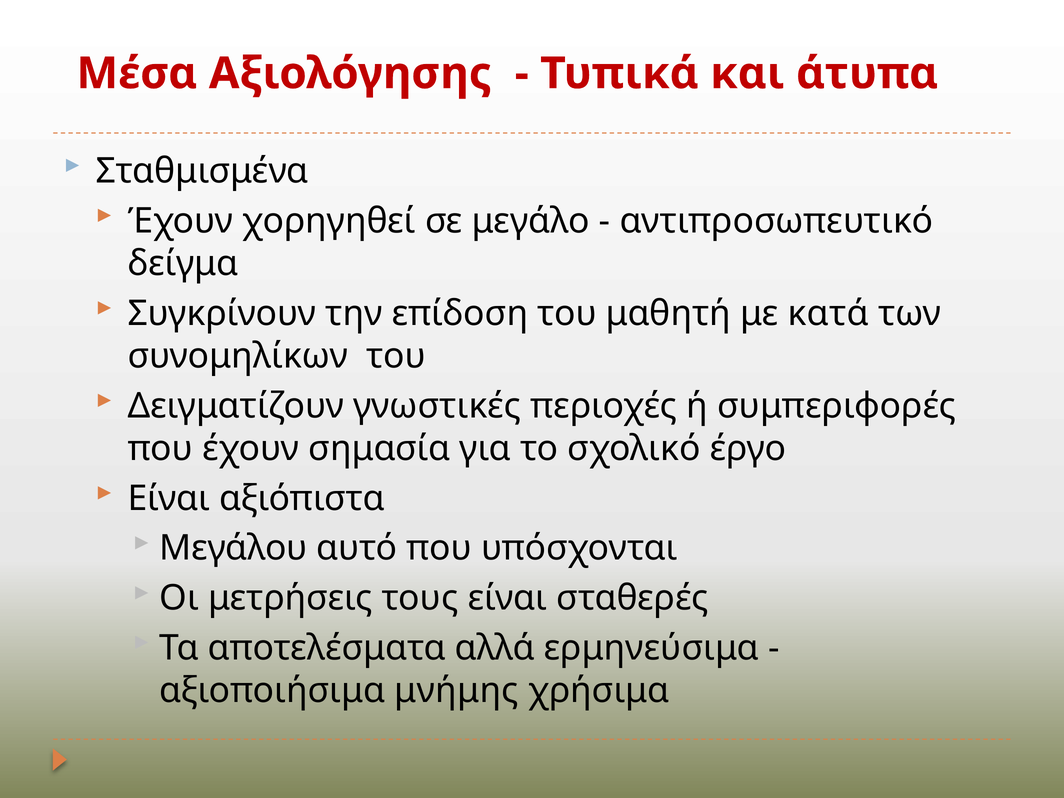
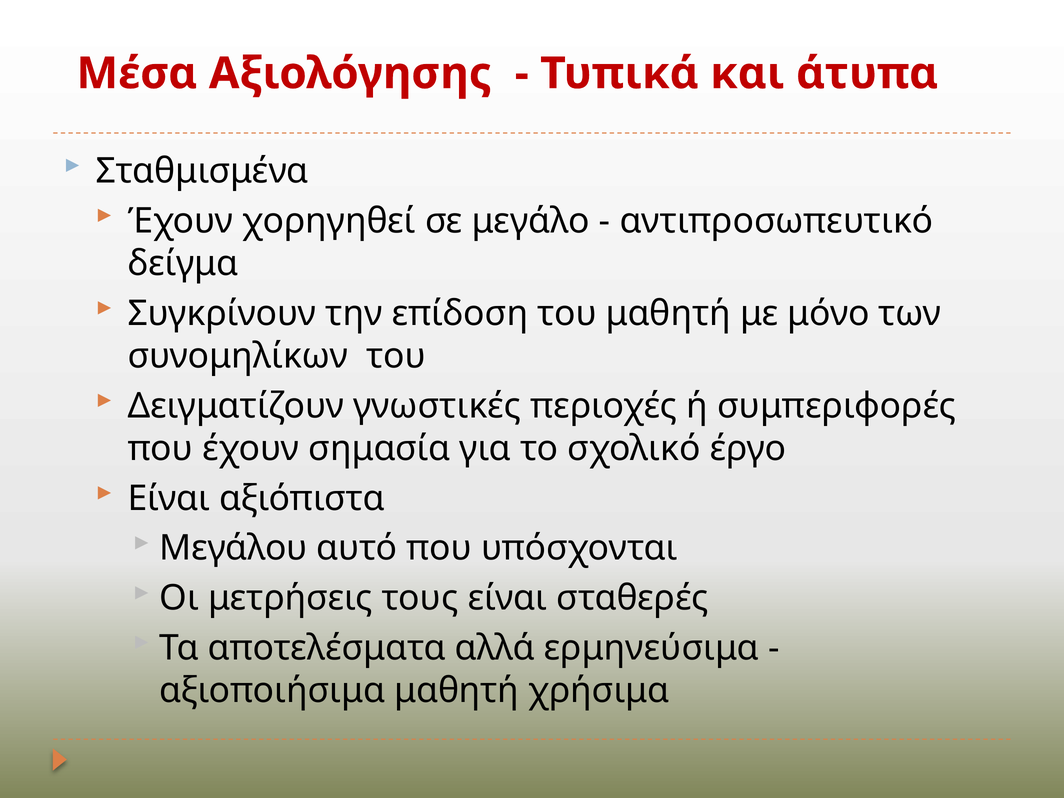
κατά: κατά -> μόνο (829, 313)
αξιοποιήσιμα μνήμης: μνήμης -> μαθητή (457, 691)
